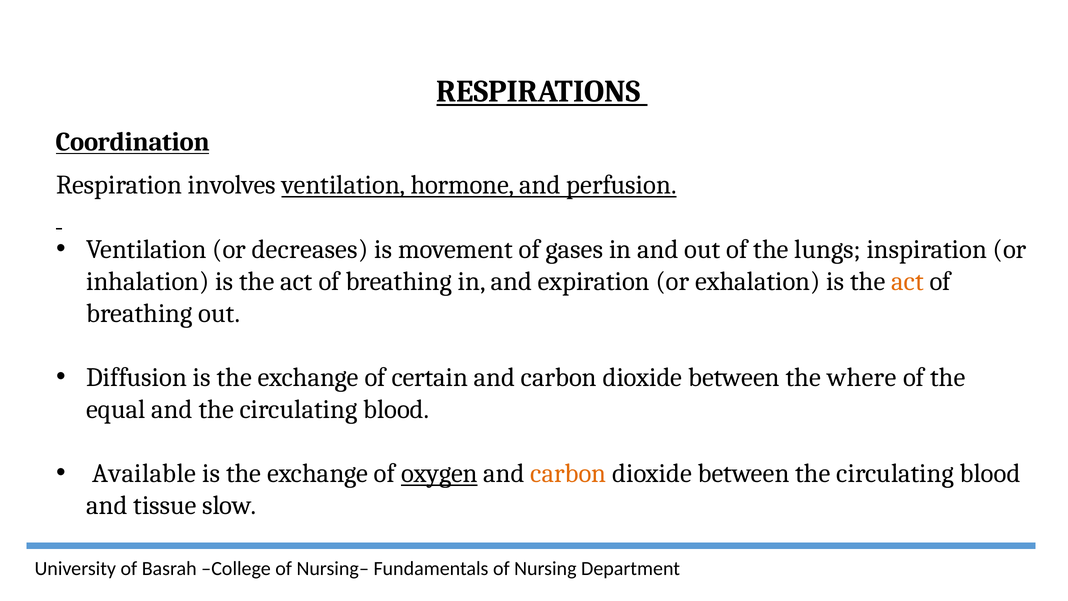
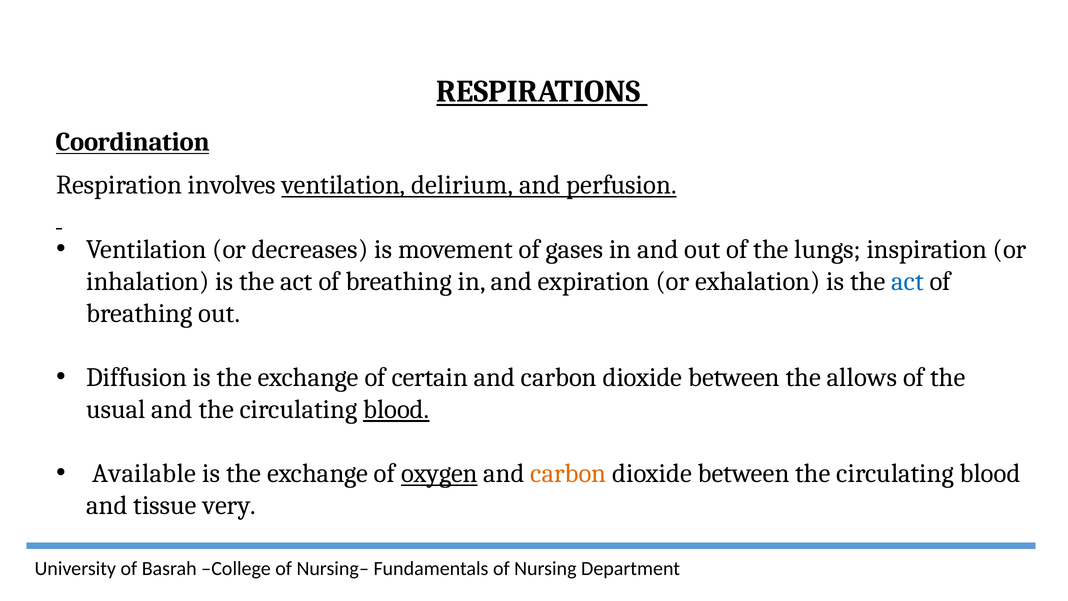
hormone: hormone -> delirium (462, 185)
act colour: orange -> blue (907, 281)
where: where -> allows (862, 377)
equal: equal -> usual (116, 409)
blood underline: none -> present (396, 409)
slow: slow -> very (229, 505)
